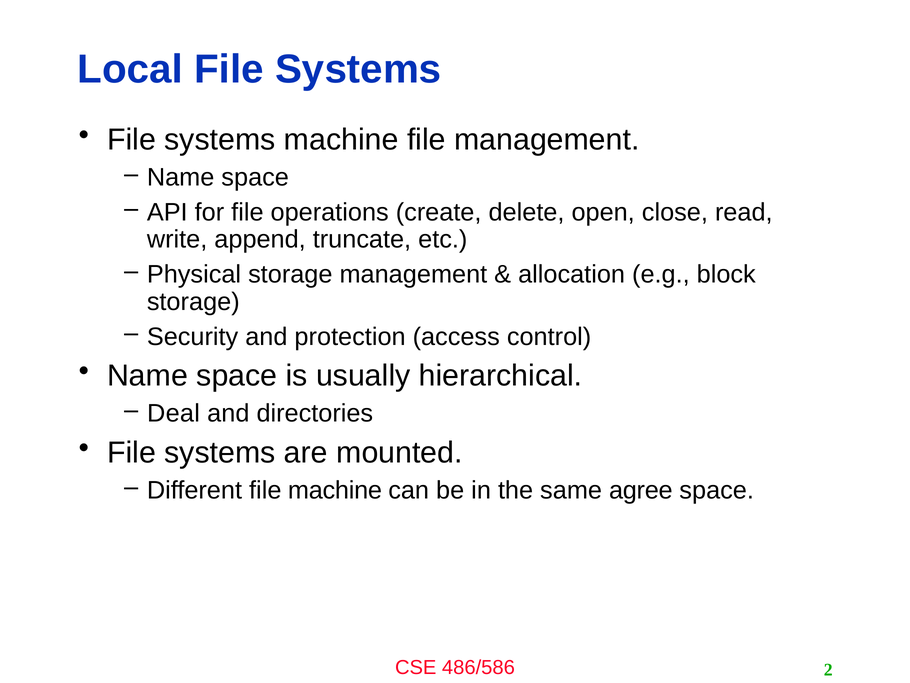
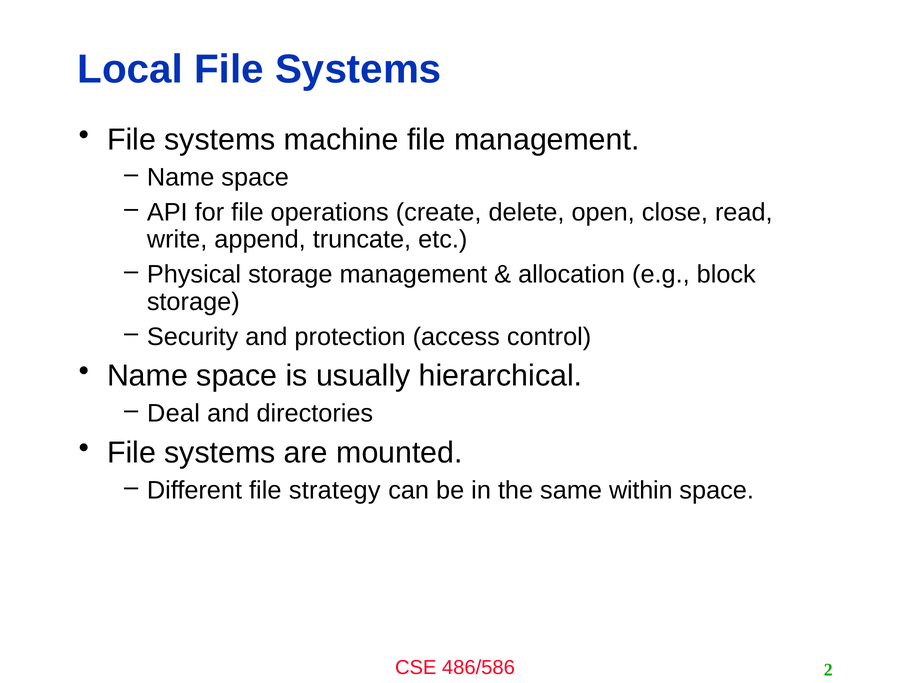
file machine: machine -> strategy (335, 490)
agree: agree -> within (641, 490)
